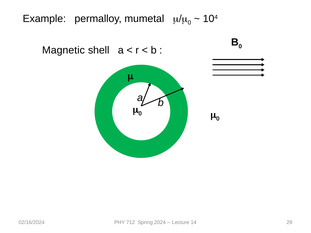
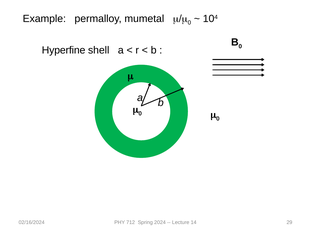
Magnetic: Magnetic -> Hyperfine (64, 50)
